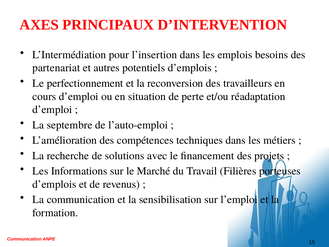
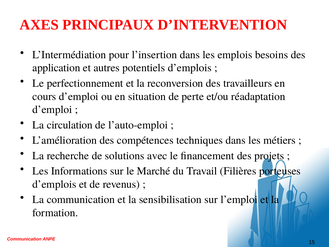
partenariat: partenariat -> application (56, 68)
septembre: septembre -> circulation (70, 125)
